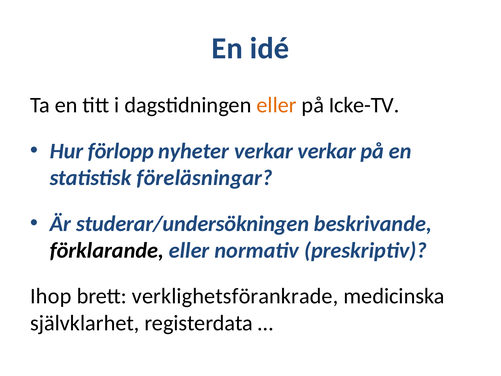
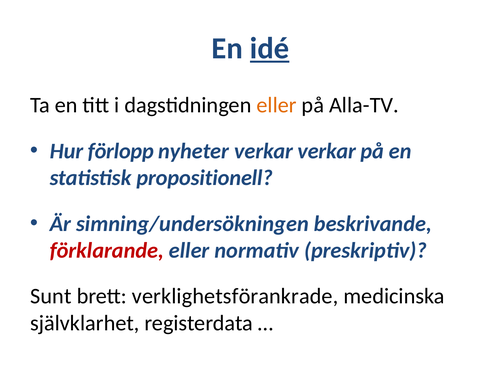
idé underline: none -> present (270, 48)
Icke-TV: Icke-TV -> Alla-TV (364, 105)
föreläsningar: föreläsningar -> propositionell (205, 178)
studerar/undersökningen: studerar/undersökningen -> simning/undersökningen (192, 224)
förklarande colour: black -> red (107, 250)
Ihop: Ihop -> Sunt (51, 296)
